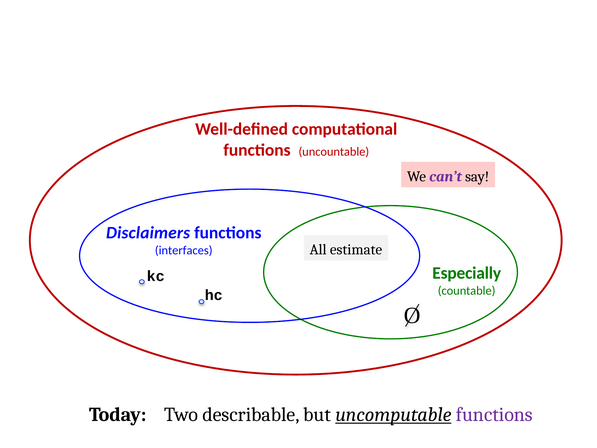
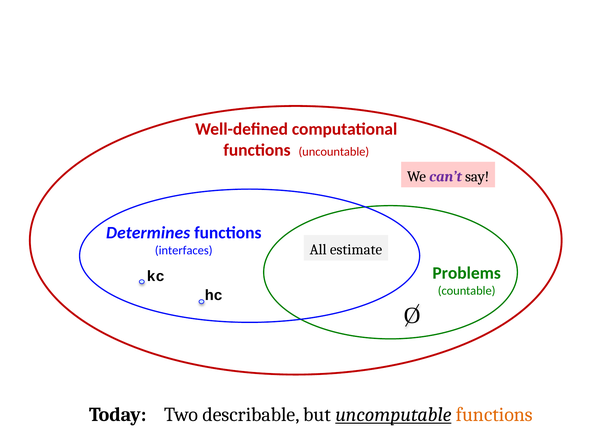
Disclaimers: Disclaimers -> Determines (148, 233)
Especially: Especially -> Problems (467, 273)
functions colour: purple -> orange (494, 414)
